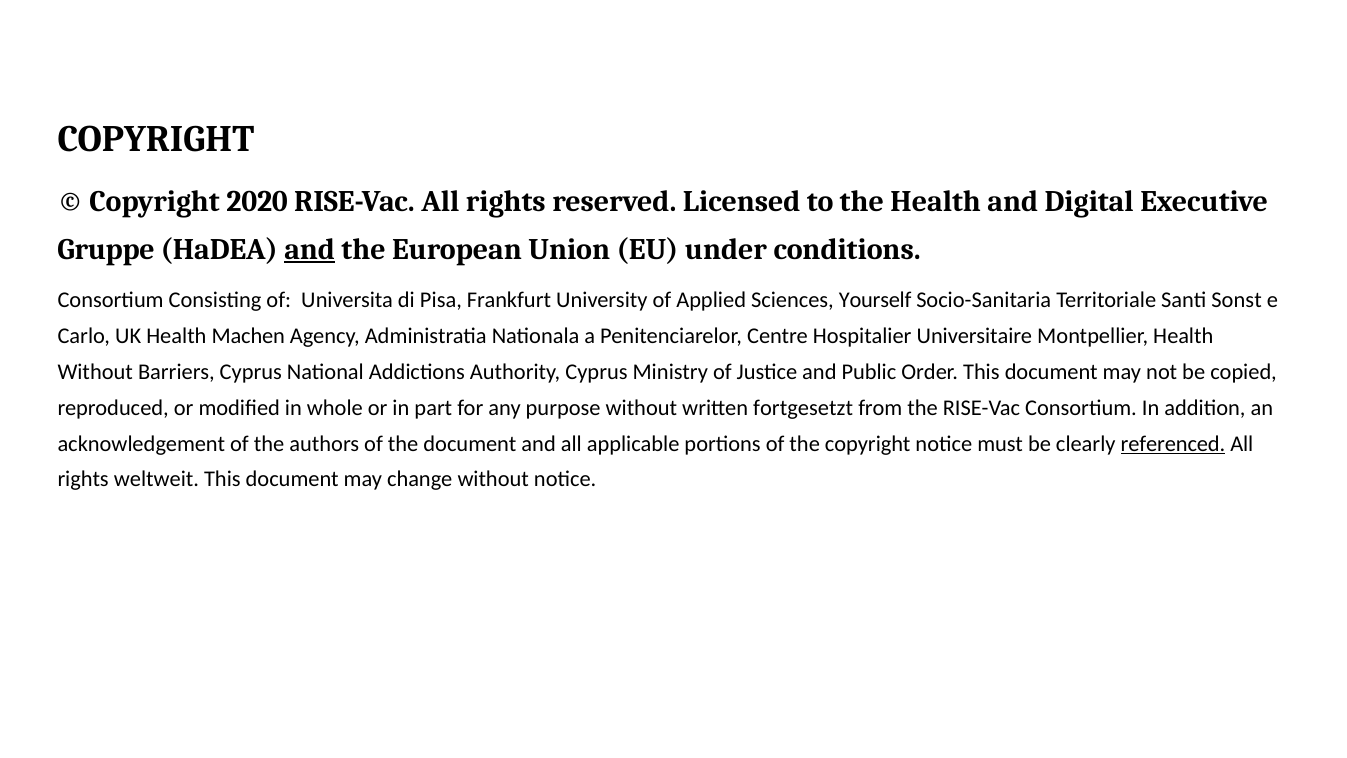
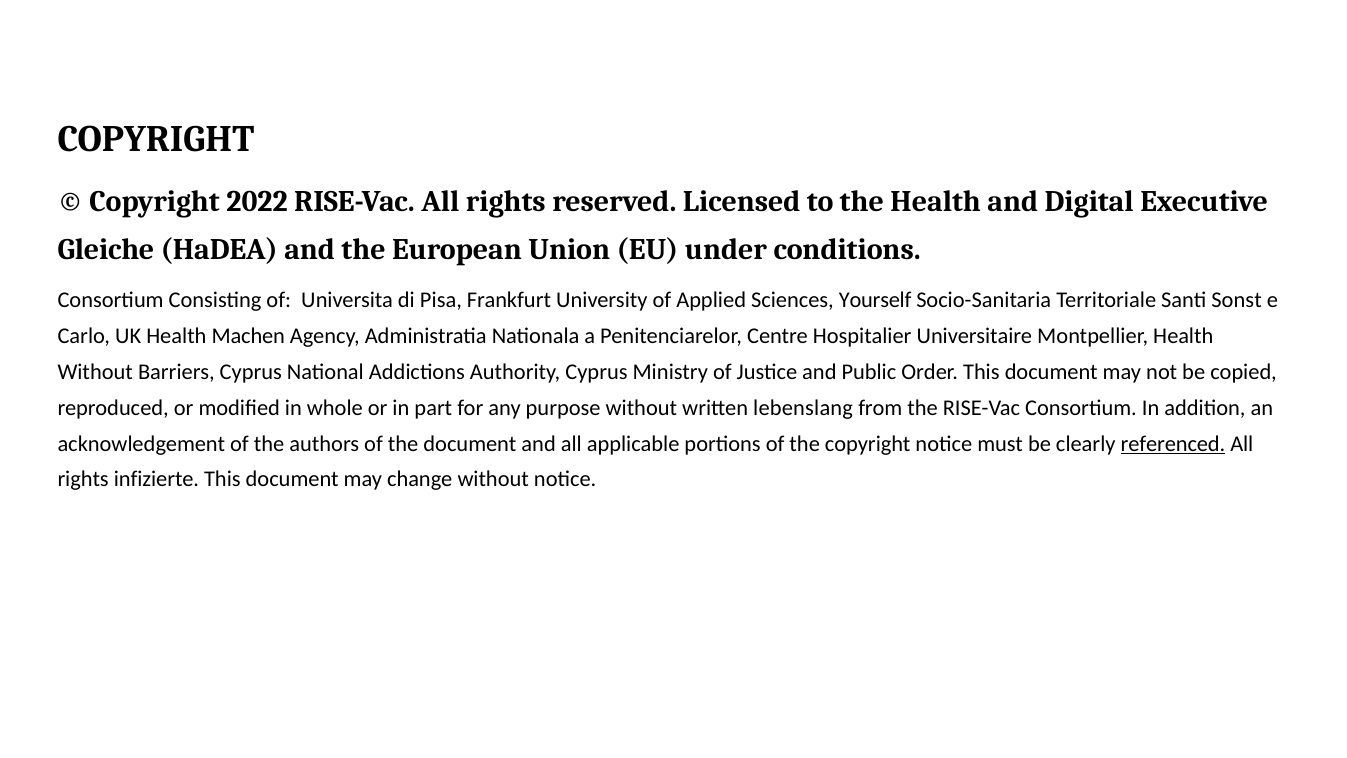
2020: 2020 -> 2022 (257, 202)
Gruppe: Gruppe -> Gleiche (106, 249)
and underline: present -> none (310, 249)
fortgesetzt: fortgesetzt -> lebenslang (803, 408)
weltweit: weltweit -> infizierte (157, 479)
